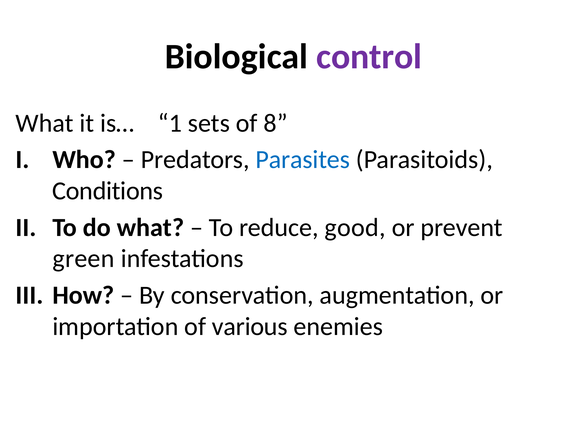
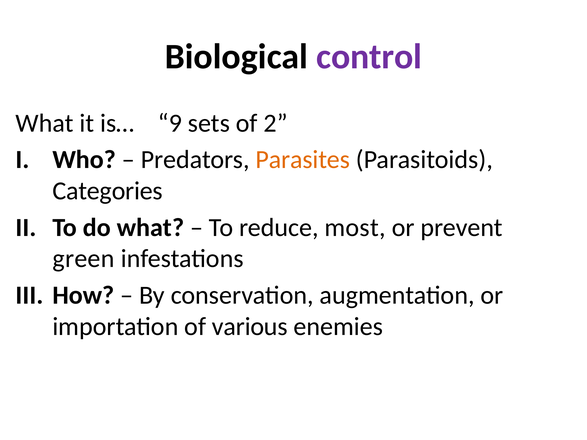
1: 1 -> 9 (170, 123)
8: 8 -> 2 (276, 123)
Parasites colour: blue -> orange (303, 160)
Conditions: Conditions -> Categories (108, 191)
good: good -> most (355, 228)
